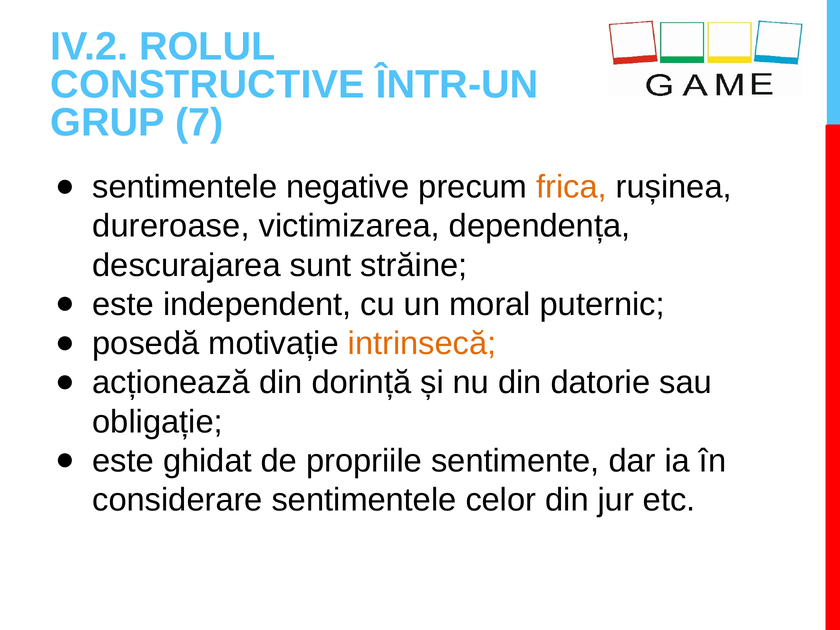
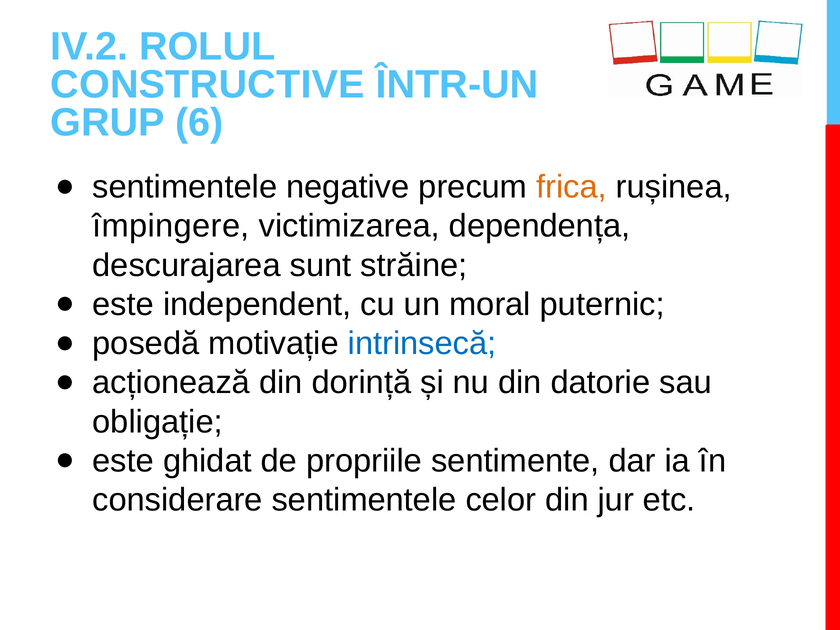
7: 7 -> 6 (199, 123)
dureroase: dureroase -> împingere (171, 226)
intrinsecă colour: orange -> blue (422, 344)
